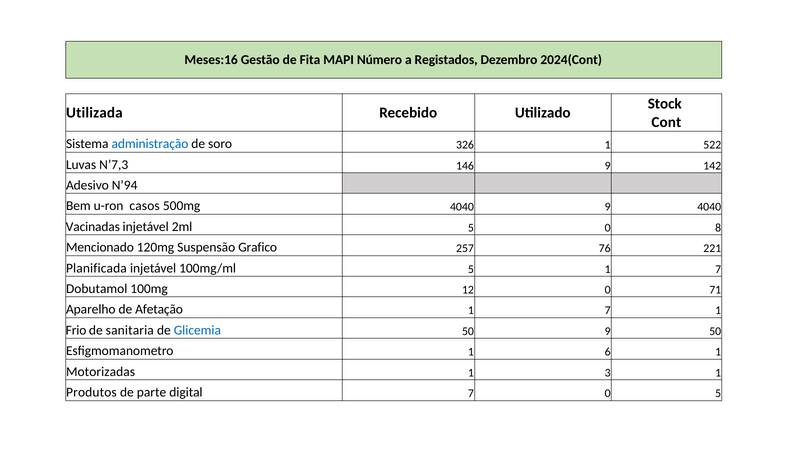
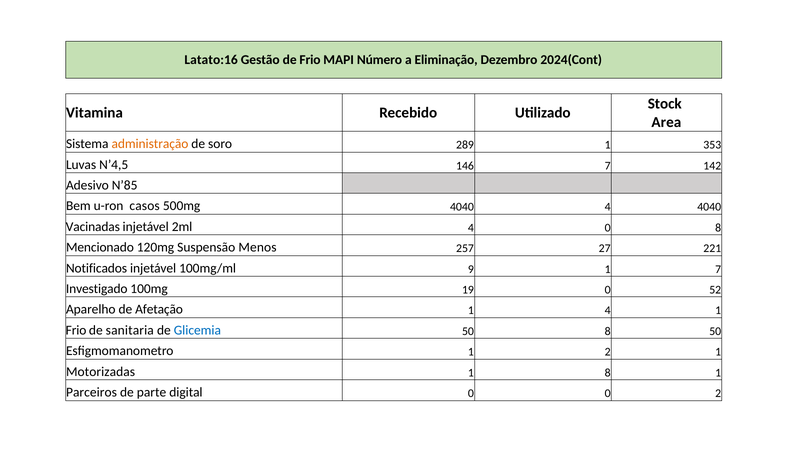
Meses:16: Meses:16 -> Latato:16 (211, 60)
de Fita: Fita -> Frio (310, 60)
Registados: Registados -> Eliminação (446, 60)
Utilizada: Utilizada -> Vitamina (94, 113)
Cont: Cont -> Area (666, 122)
administração colour: blue -> orange (150, 144)
326: 326 -> 289 (465, 145)
522: 522 -> 353 (712, 145)
N’7,3: N’7,3 -> N’4,5 (114, 164)
146 9: 9 -> 7 (608, 165)
N’94: N’94 -> N’85 (125, 185)
4040 9: 9 -> 4 (608, 207)
2ml 5: 5 -> 4 (471, 228)
Grafico: Grafico -> Menos (258, 247)
76: 76 -> 27 (605, 248)
Planificada: Planificada -> Notificados (97, 268)
100mg/ml 5: 5 -> 9 (471, 269)
Dobutamol: Dobutamol -> Investigado (97, 289)
12: 12 -> 19 (468, 290)
71: 71 -> 52 (715, 290)
7: 7 -> 4 (608, 310)
50 9: 9 -> 8 (608, 331)
1 6: 6 -> 2 (608, 352)
1 3: 3 -> 8 (608, 372)
Produtos: Produtos -> Parceiros (91, 392)
digital 7: 7 -> 0 (471, 393)
0 5: 5 -> 2 (718, 393)
